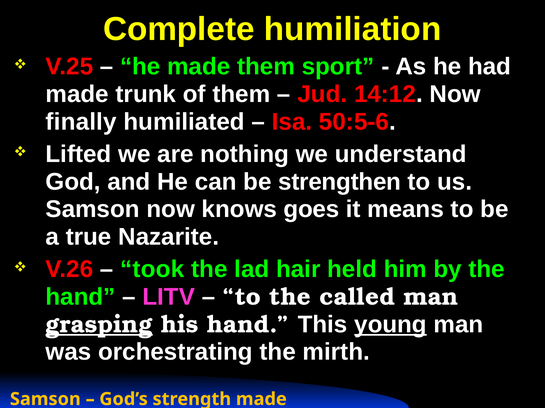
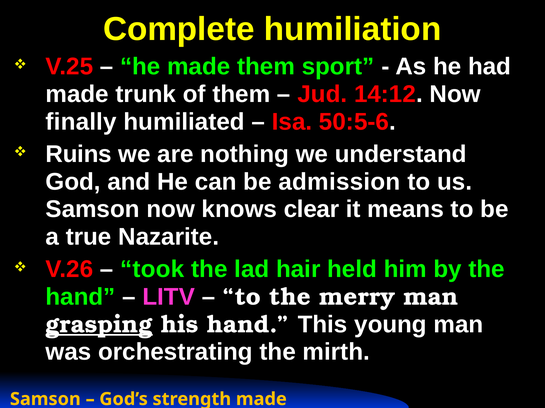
Lifted: Lifted -> Ruins (79, 154)
strengthen: strengthen -> admission (339, 182)
goes: goes -> clear (311, 210)
called: called -> merry (357, 297)
young underline: present -> none (390, 325)
